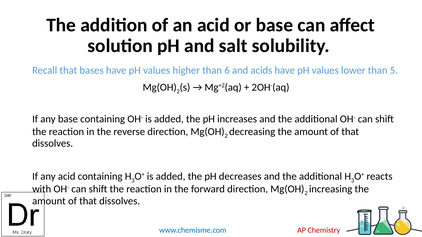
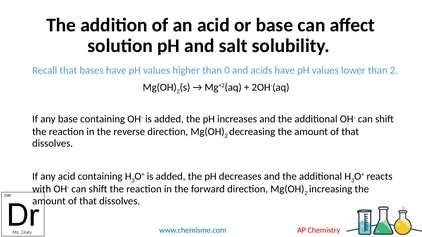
6: 6 -> 0 (227, 70)
than 5: 5 -> 2 (394, 70)
